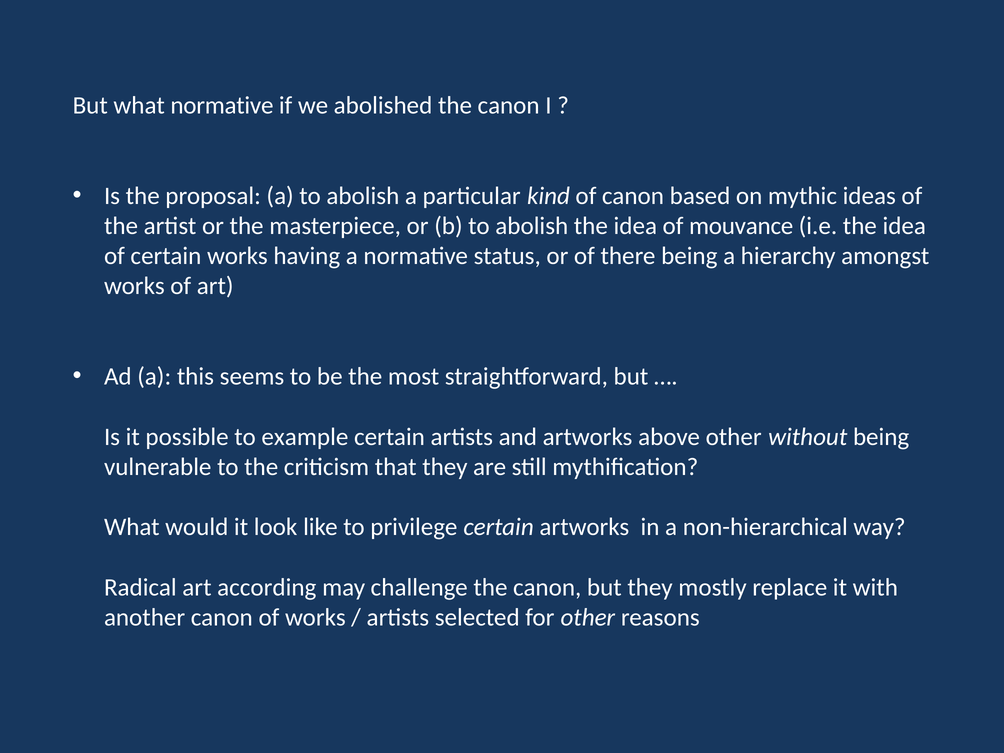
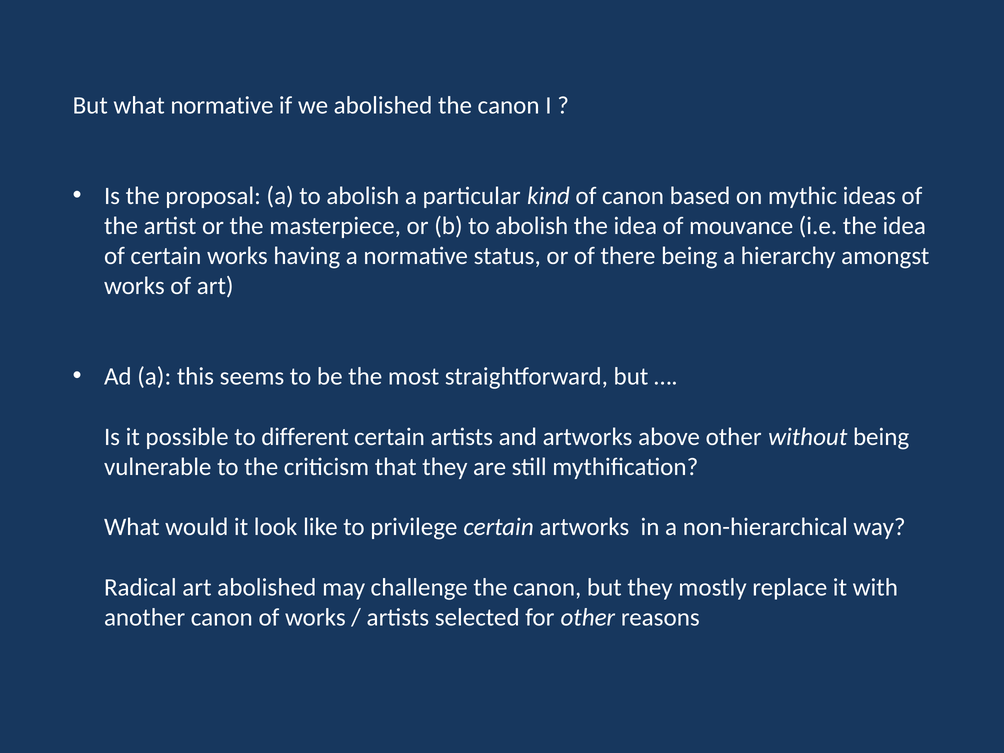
example: example -> different (305, 437)
art according: according -> abolished (267, 587)
